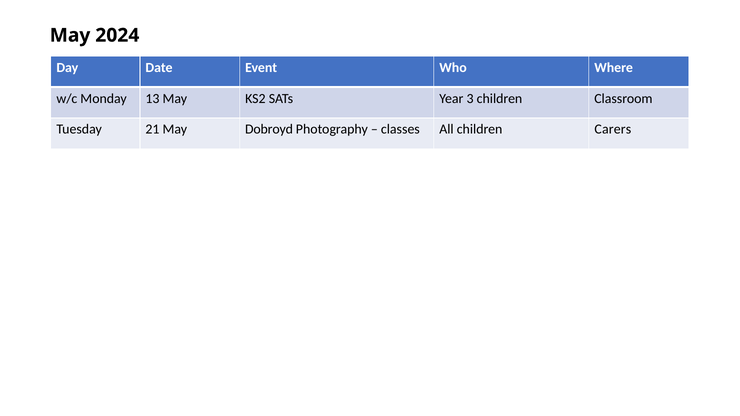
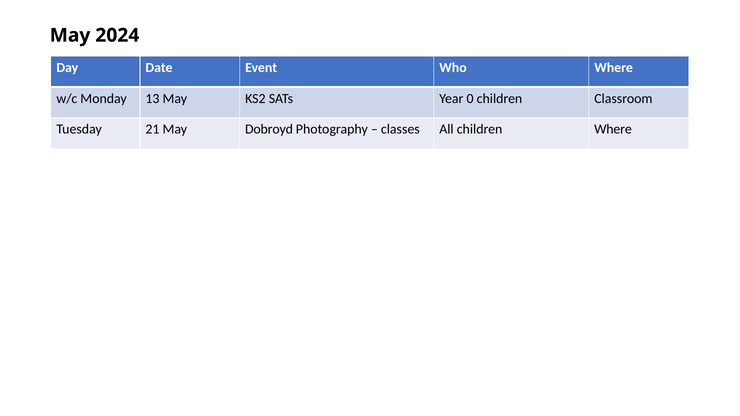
3: 3 -> 0 (470, 99)
children Carers: Carers -> Where (613, 129)
